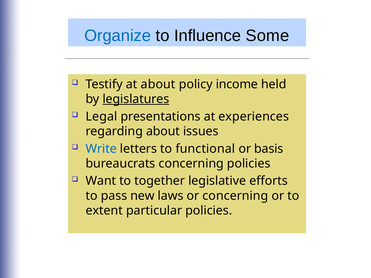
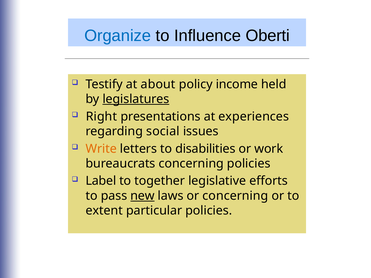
Some: Some -> Oberti (268, 36)
Legal: Legal -> Right (101, 117)
regarding about: about -> social (163, 131)
Write colour: blue -> orange (101, 149)
functional: functional -> disabilities (205, 149)
basis: basis -> work (269, 149)
Want: Want -> Label (101, 181)
new underline: none -> present (142, 196)
